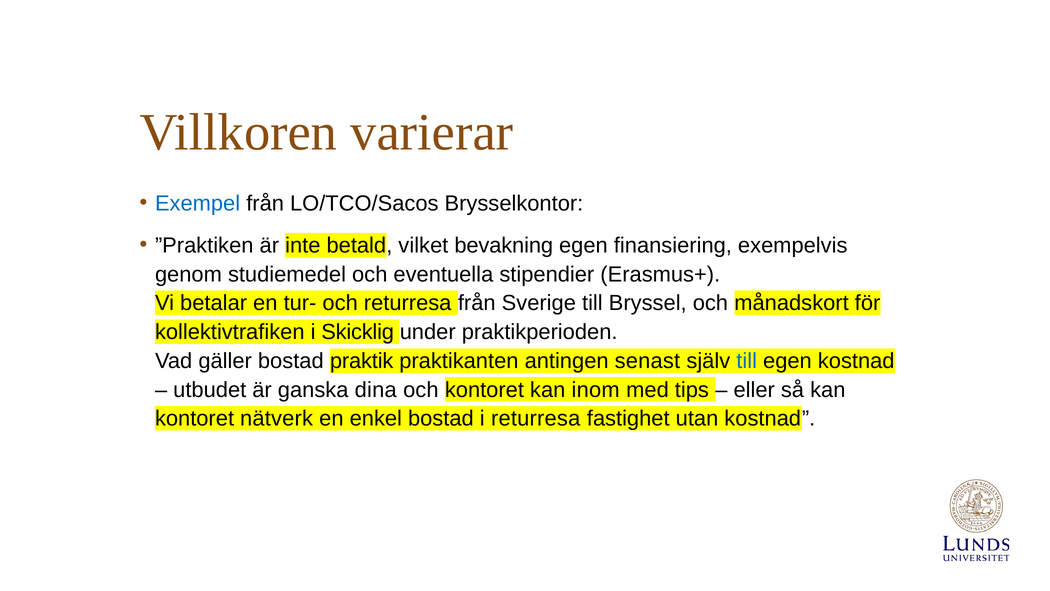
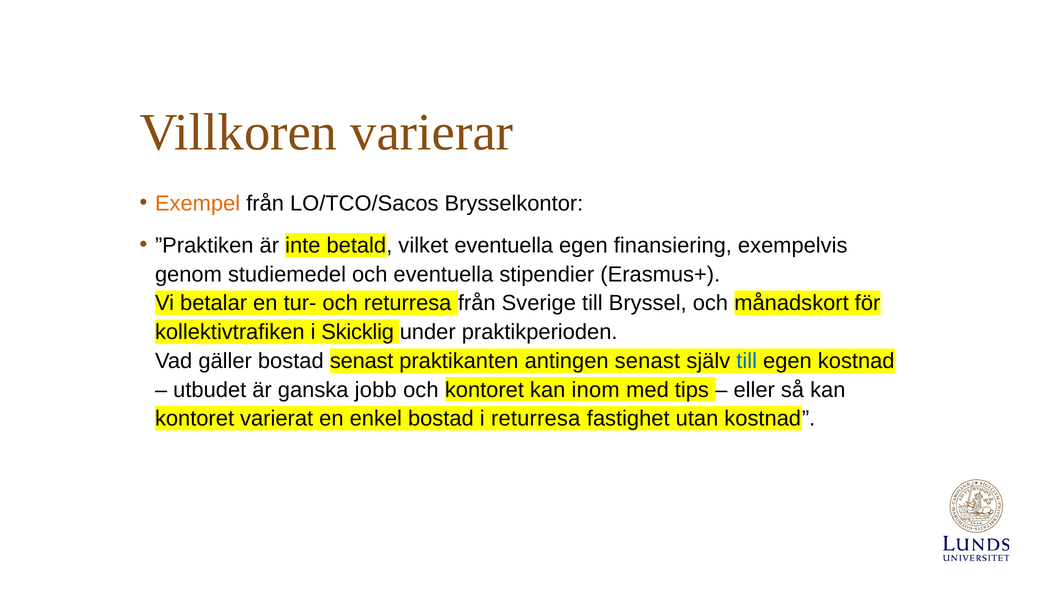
Exempel colour: blue -> orange (198, 203)
vilket bevakning: bevakning -> eventuella (504, 245)
bostad praktik: praktik -> senast (362, 361)
dina: dina -> jobb (376, 390)
nätverk: nätverk -> varierat (277, 418)
